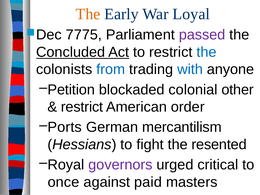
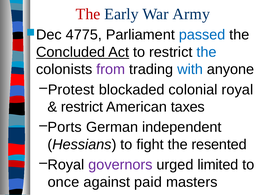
The colour: orange -> red (88, 14)
Loyal: Loyal -> Army (191, 14)
7775: 7775 -> 4775 (84, 35)
passed colour: purple -> blue (202, 35)
from colour: blue -> purple (111, 69)
Petition: Petition -> Protest (71, 90)
colonial other: other -> royal (237, 90)
order: order -> taxes (188, 107)
mercantilism: mercantilism -> independent (182, 127)
critical: critical -> limited (218, 165)
